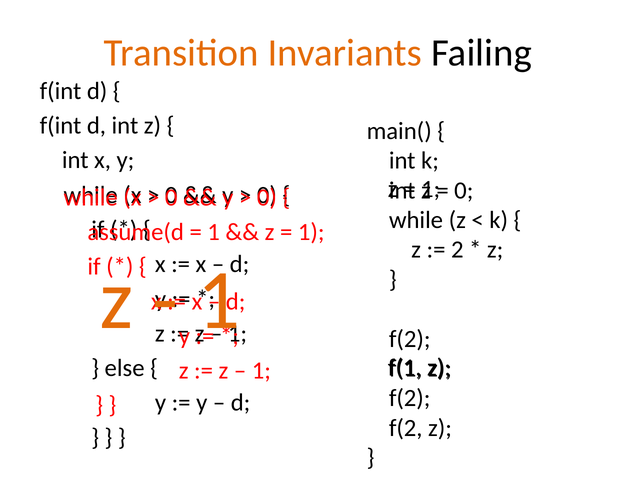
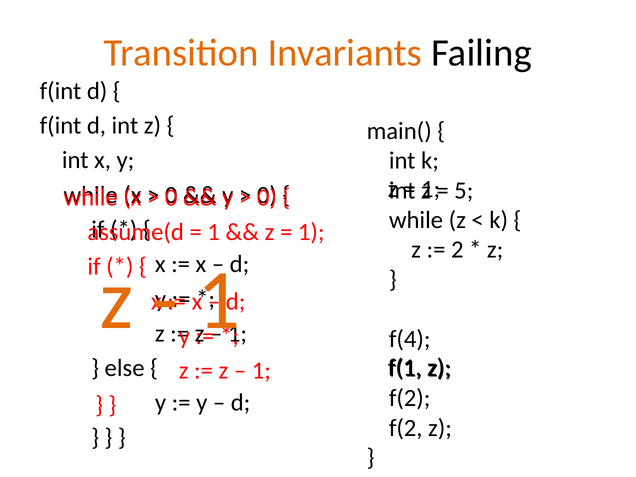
0: 0 -> 5 (464, 190)
f(2: f(2 -> f(4 (410, 339)
